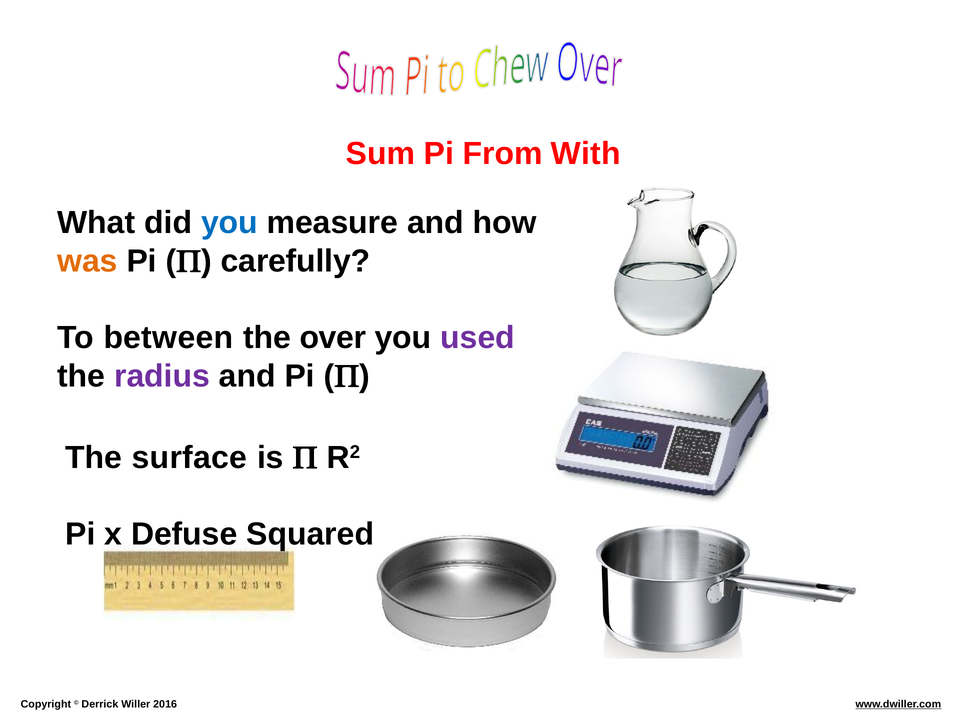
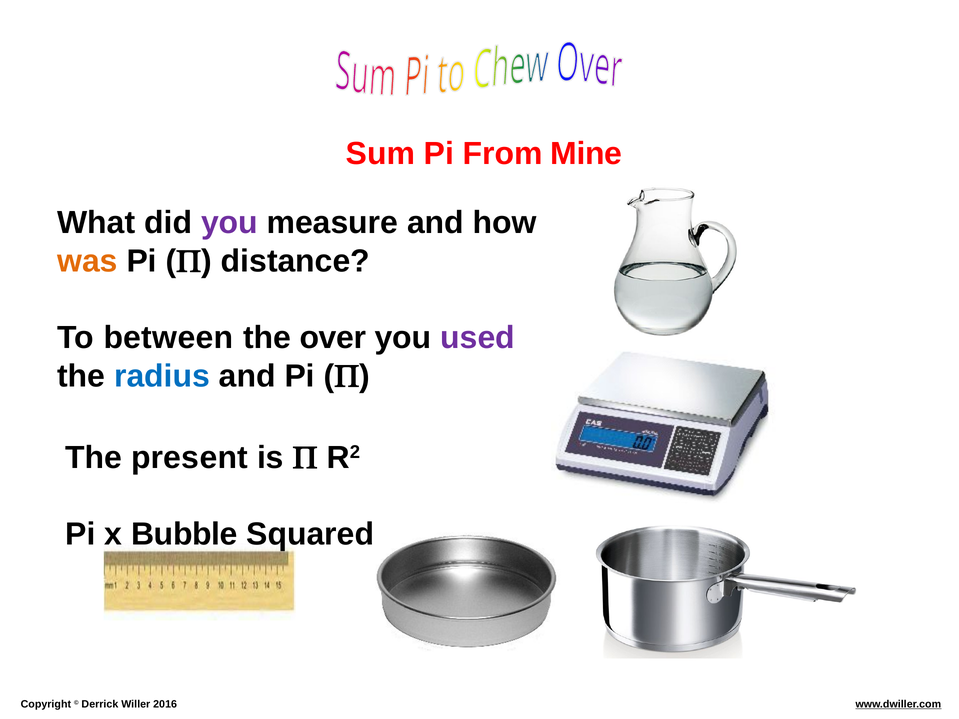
With: With -> Mine (586, 154)
you colour: blue -> purple (229, 223)
carefully: carefully -> distance (295, 261)
radius colour: purple -> blue (162, 376)
surface: surface -> present (189, 458)
Defuse: Defuse -> Bubble (184, 534)
